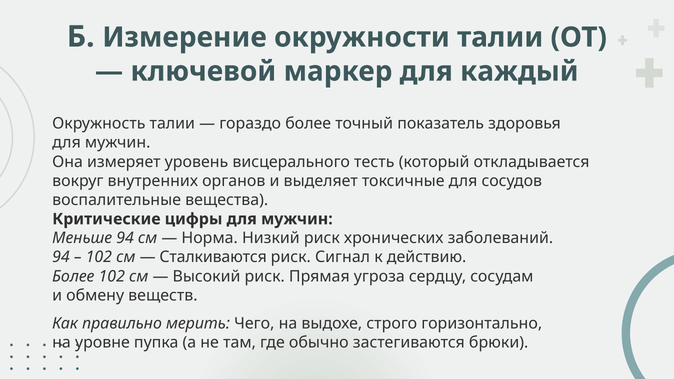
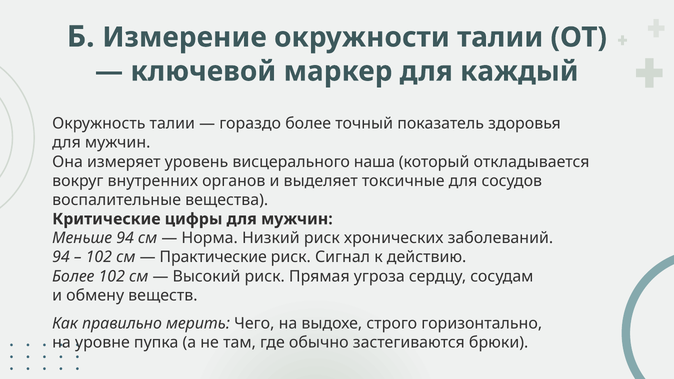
тесть: тесть -> наша (374, 162)
Сталкиваются: Сталкиваются -> Практические (213, 257)
